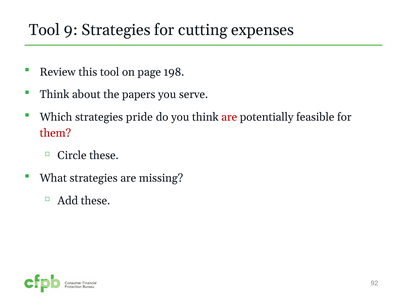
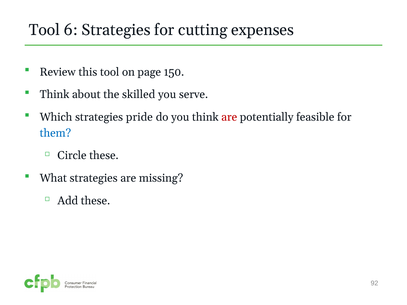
9: 9 -> 6 (71, 30)
198: 198 -> 150 (174, 72)
papers: papers -> skilled (139, 95)
them colour: red -> blue (55, 133)
